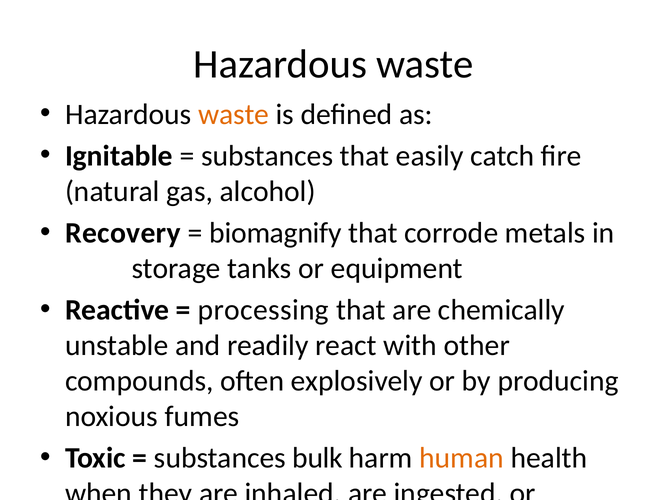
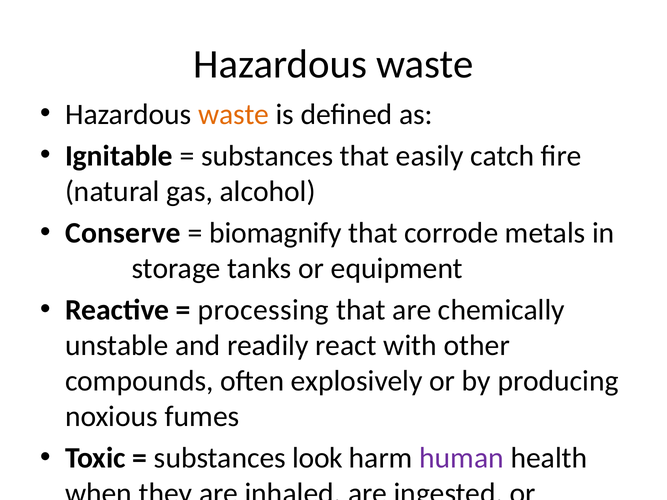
Recovery: Recovery -> Conserve (123, 233)
bulk: bulk -> look (318, 458)
human colour: orange -> purple (462, 458)
